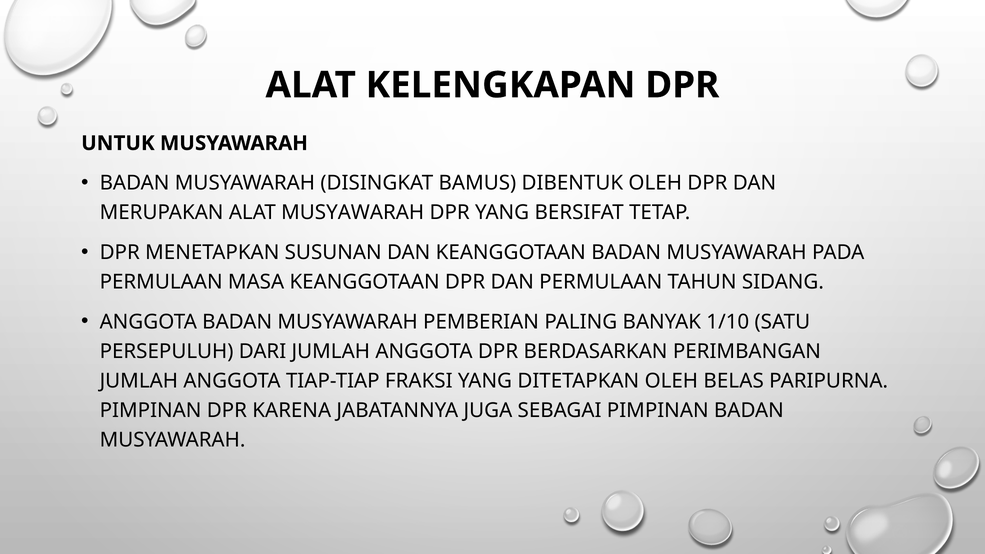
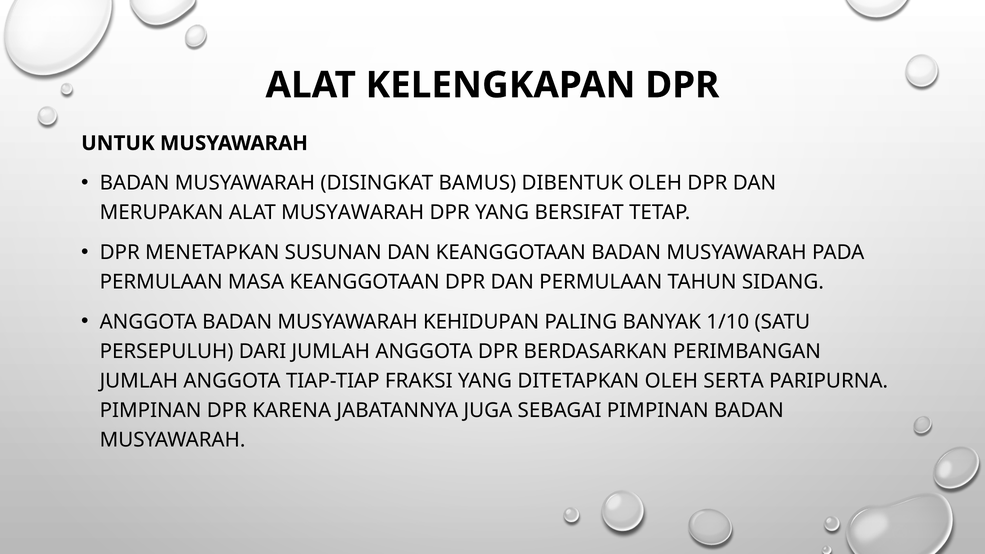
PEMBERIAN: PEMBERIAN -> KEHIDUPAN (481, 322)
BELAS: BELAS -> SERTA (734, 381)
